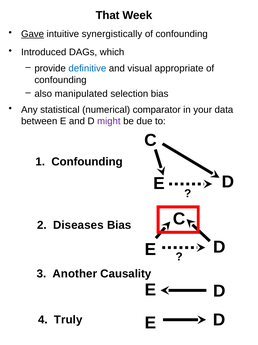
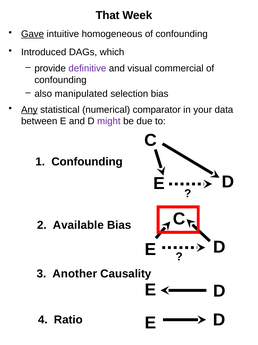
synergistically: synergistically -> homogeneous (112, 34)
definitive colour: blue -> purple (87, 68)
appropriate: appropriate -> commercial (179, 68)
Any underline: none -> present (29, 109)
Diseases: Diseases -> Available (78, 224)
Truly: Truly -> Ratio (68, 319)
